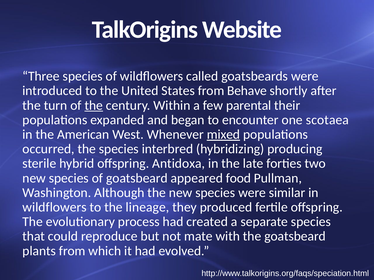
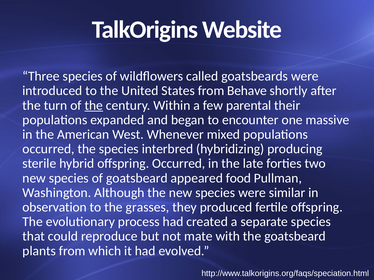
scotaea: scotaea -> massive (327, 120)
mixed underline: present -> none (223, 135)
offspring Antidoxa: Antidoxa -> Occurred (179, 164)
wildflowers: wildflowers -> observation (55, 208)
lineage: lineage -> grasses (148, 208)
